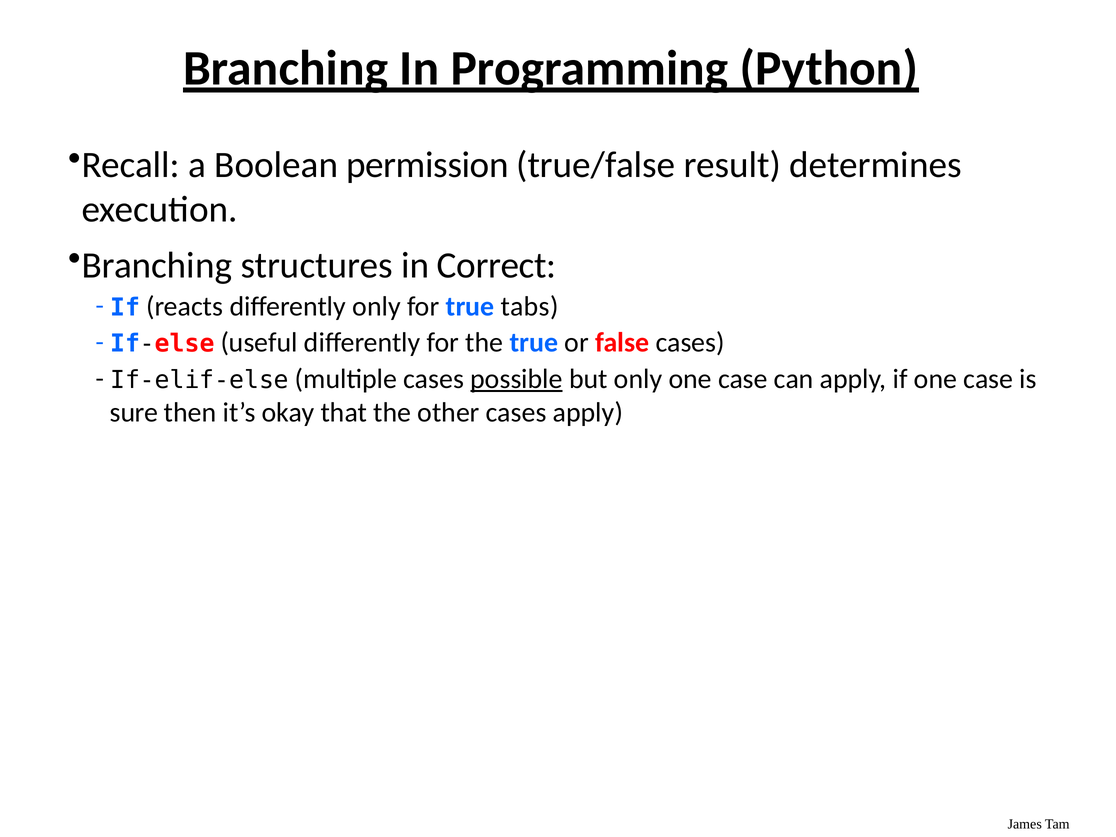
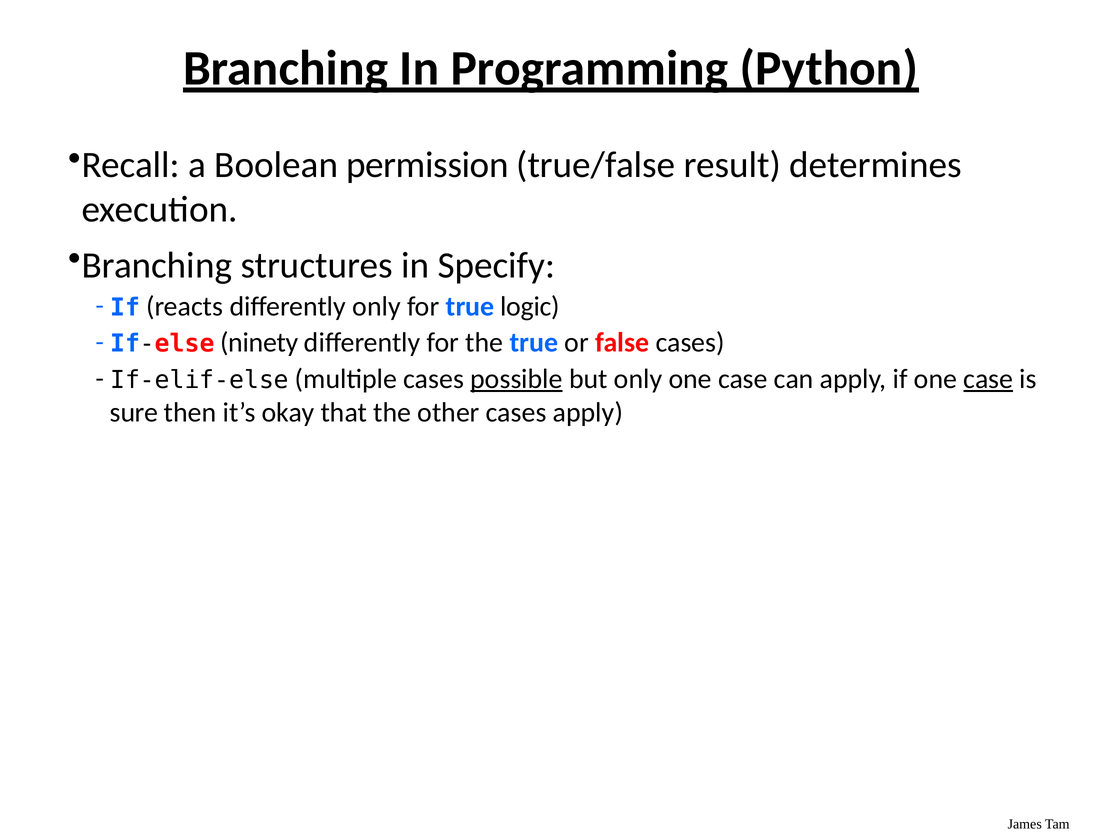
Correct: Correct -> Specify (496, 265)
tabs: tabs -> logic (530, 306)
useful: useful -> ninety (259, 343)
case underline: none -> present (988, 379)
